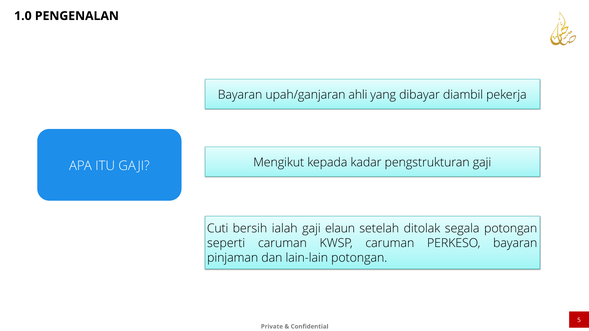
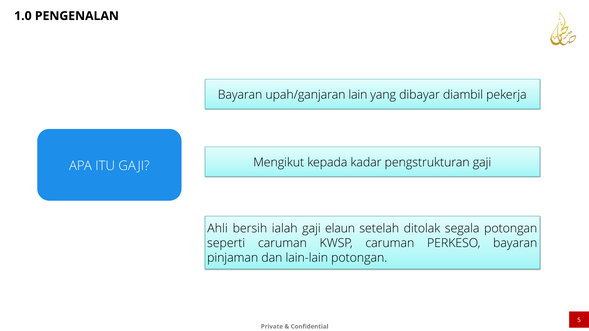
ahli: ahli -> lain (358, 95)
Cuti: Cuti -> Ahli (218, 229)
